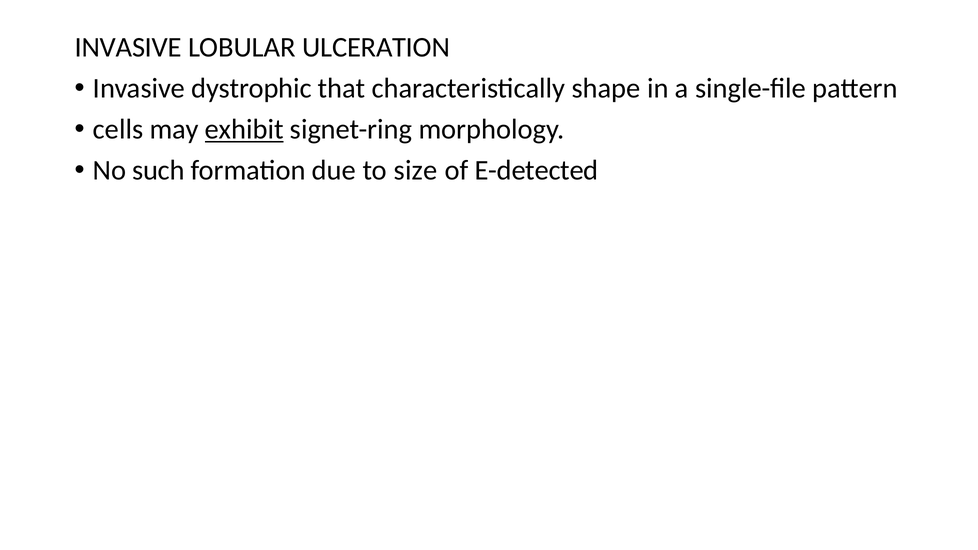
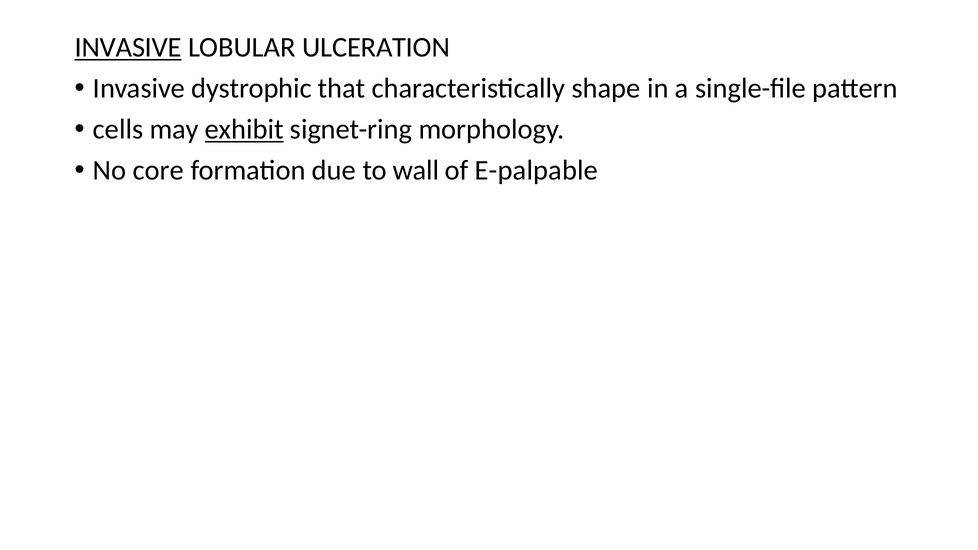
INVASIVE underline: none -> present (128, 47)
such: such -> core (158, 170)
size: size -> wall (416, 170)
E-detected: E-detected -> E-palpable (536, 170)
